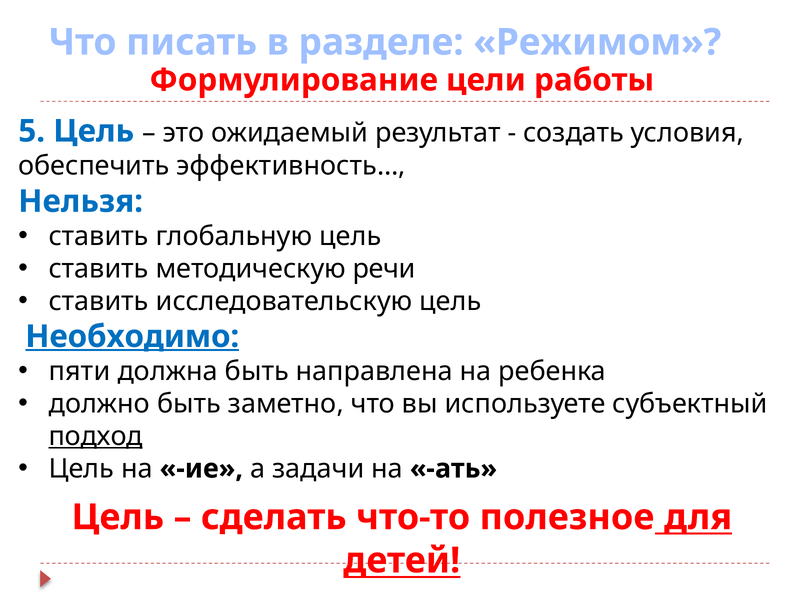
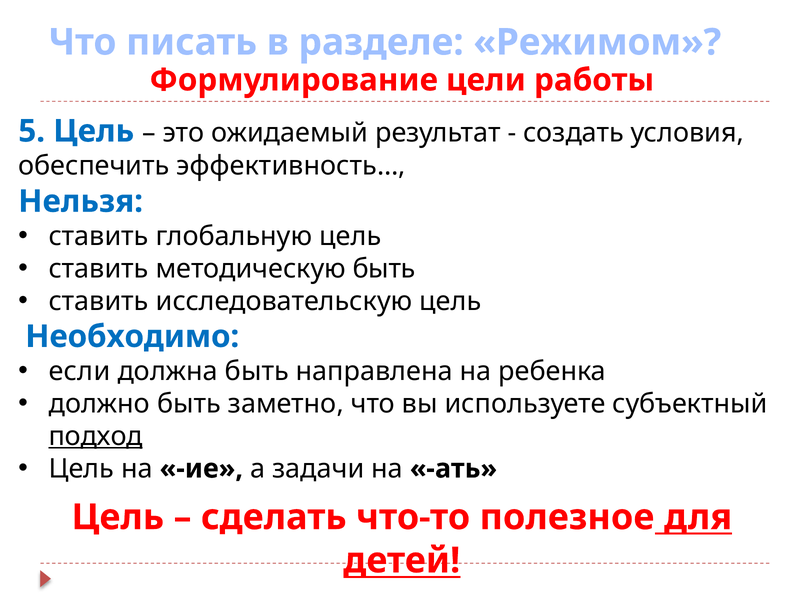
методическую речи: речи -> быть (384, 268)
Необходимо underline: present -> none (132, 336)
пяти: пяти -> если (80, 371)
